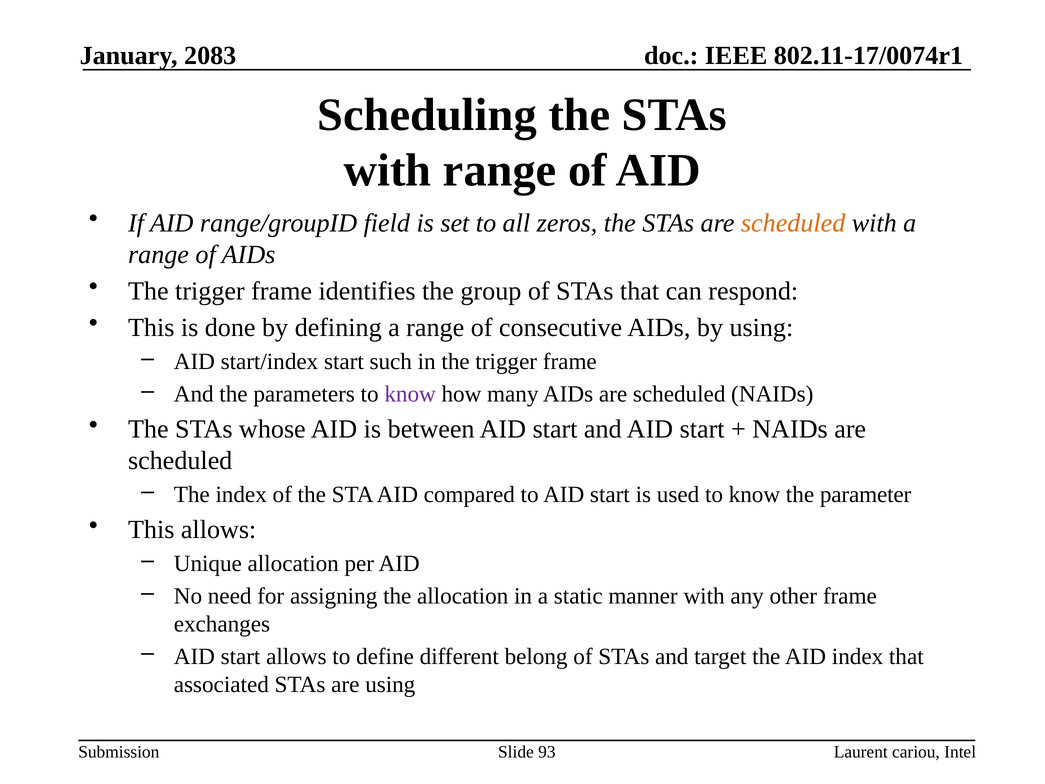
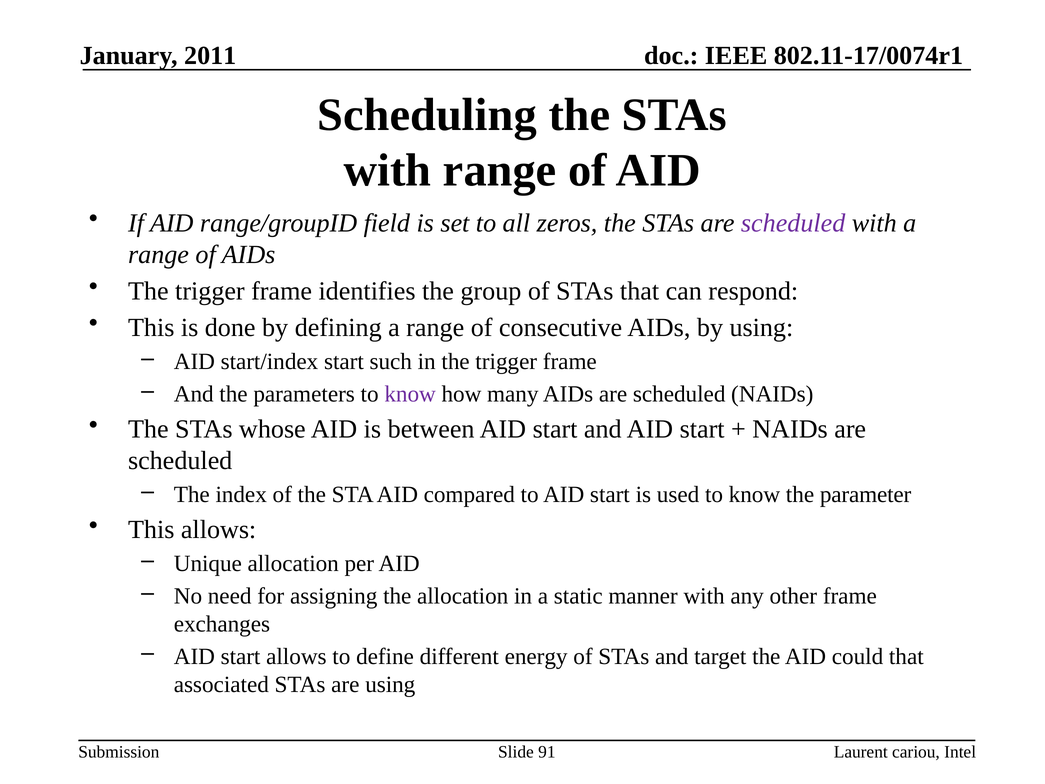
2083: 2083 -> 2011 (210, 56)
scheduled colour: orange -> purple (793, 223)
belong: belong -> energy (536, 656)
AID index: index -> could (858, 656)
93: 93 -> 91 (547, 752)
